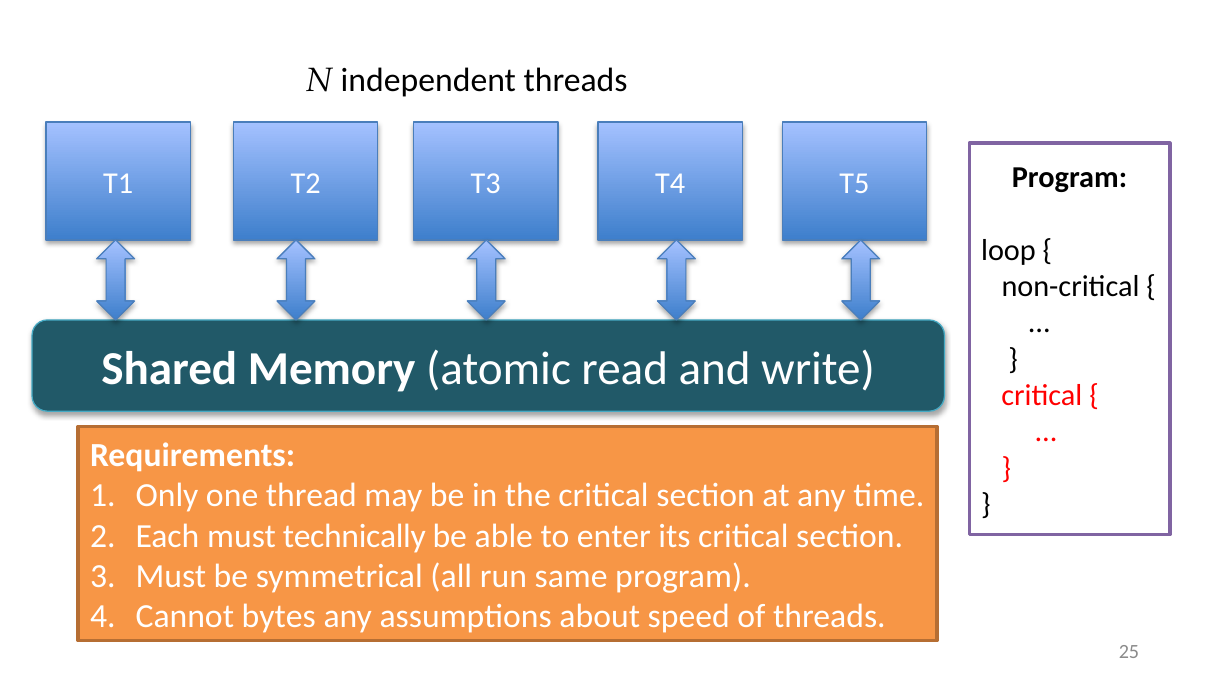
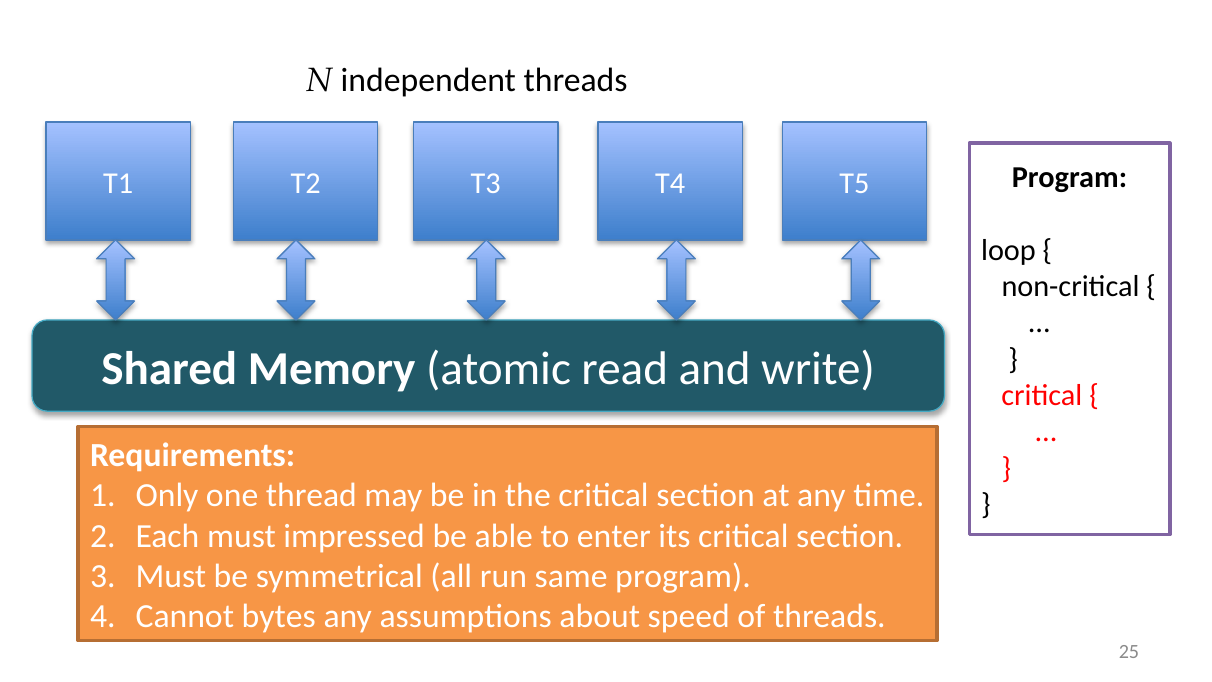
technically: technically -> impressed (354, 536)
